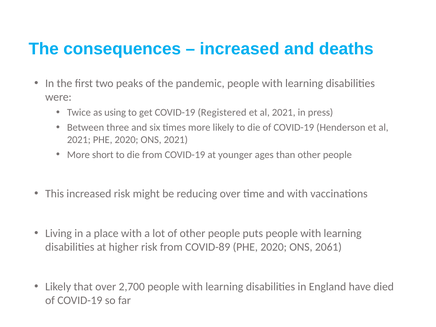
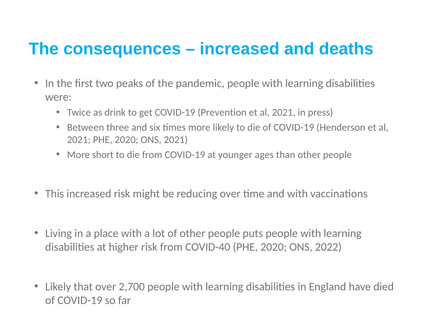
using: using -> drink (115, 113)
Registered: Registered -> Prevention (222, 113)
COVID-89: COVID-89 -> COVID-40 (208, 247)
2061: 2061 -> 2022 (328, 247)
